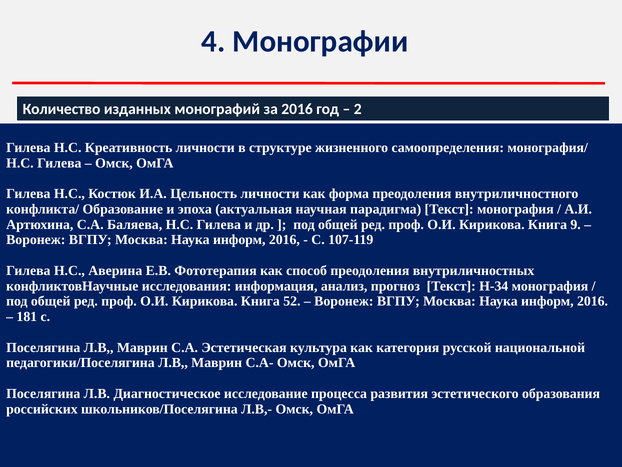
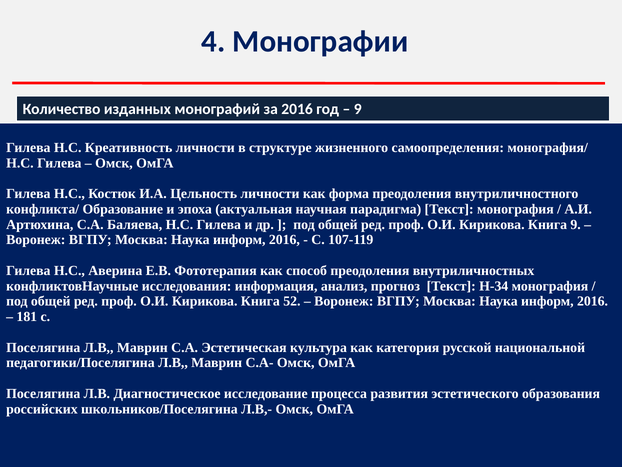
2: 2 -> 9 (358, 109)
